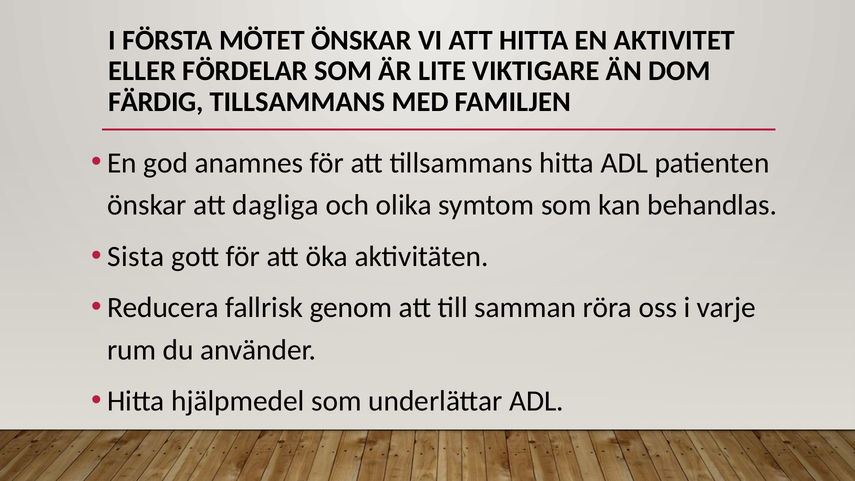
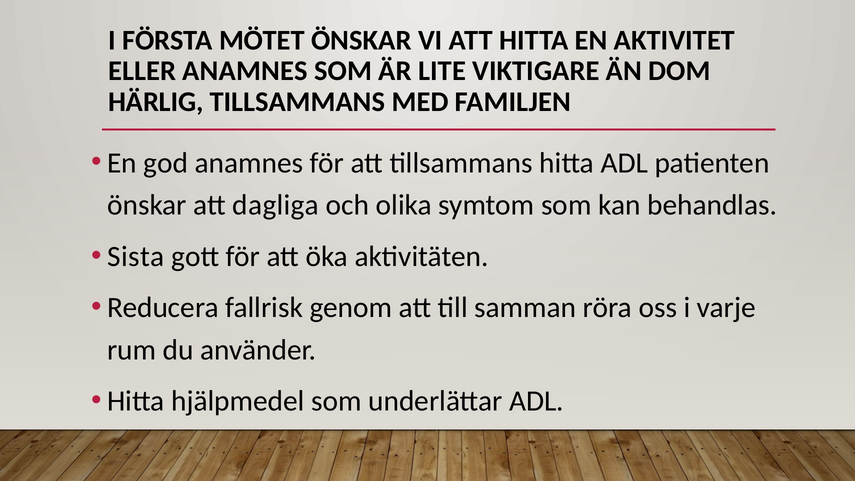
ELLER FÖRDELAR: FÖRDELAR -> ANAMNES (245, 71)
FÄRDIG: FÄRDIG -> HÄRLIG (156, 102)
